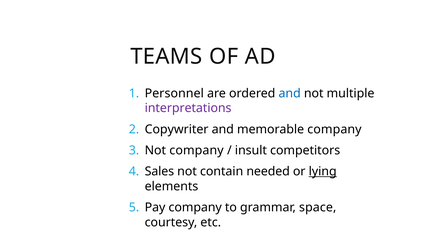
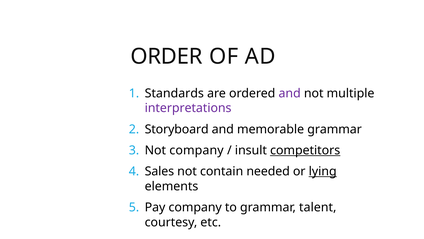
TEAMS: TEAMS -> ORDER (167, 56)
Personnel: Personnel -> Standards (174, 93)
and colour: blue -> purple (290, 93)
Copywriter: Copywriter -> Storyboard (177, 129)
memorable company: company -> grammar (335, 129)
competitors underline: none -> present (305, 150)
space: space -> talent (318, 207)
